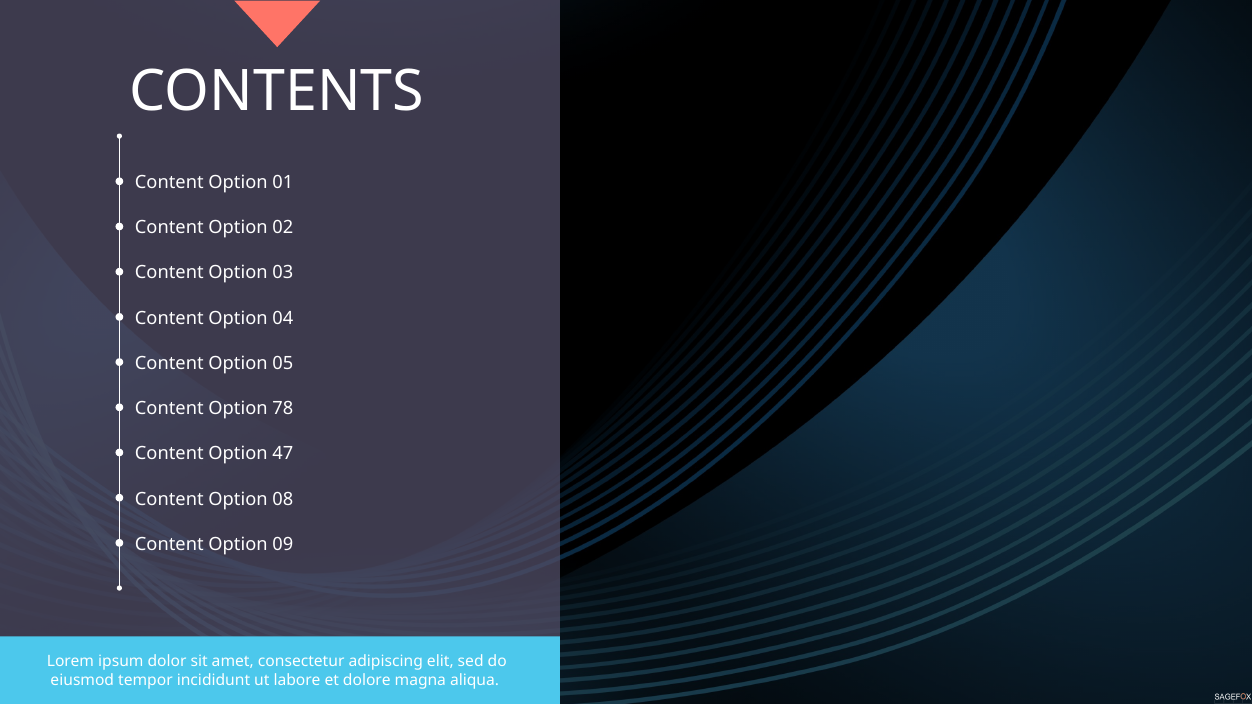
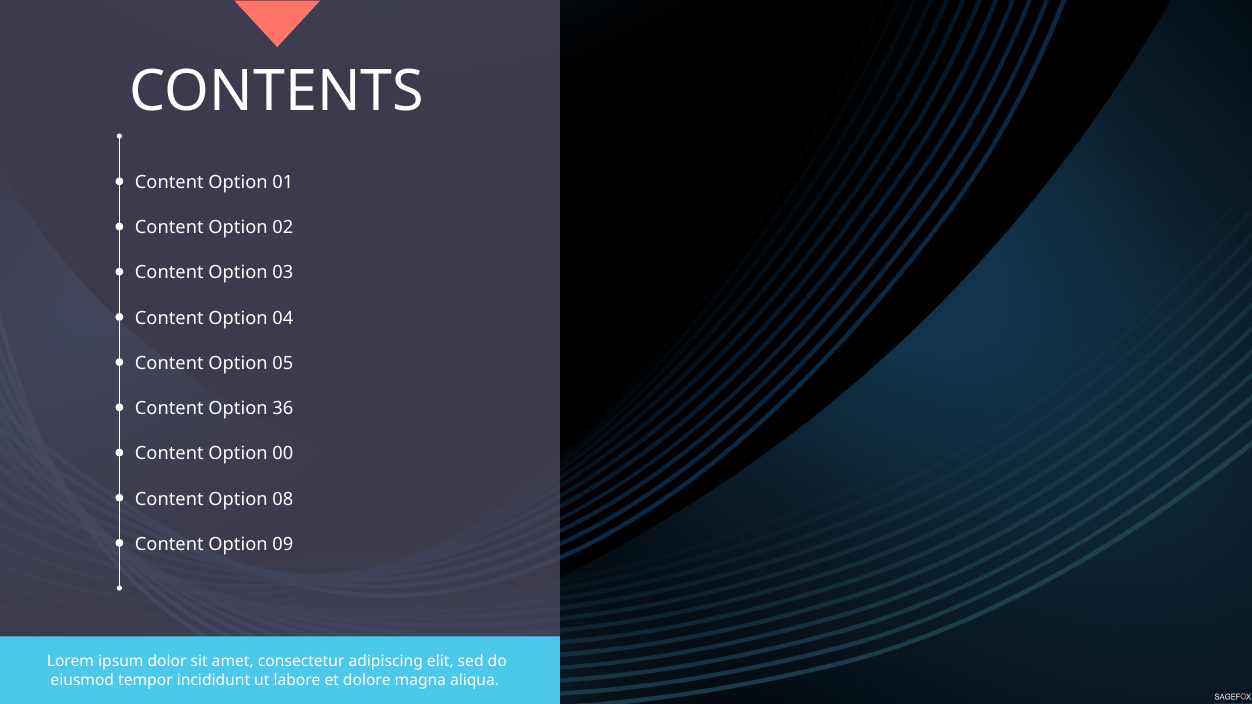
78: 78 -> 36 (283, 409)
47: 47 -> 00 (283, 454)
